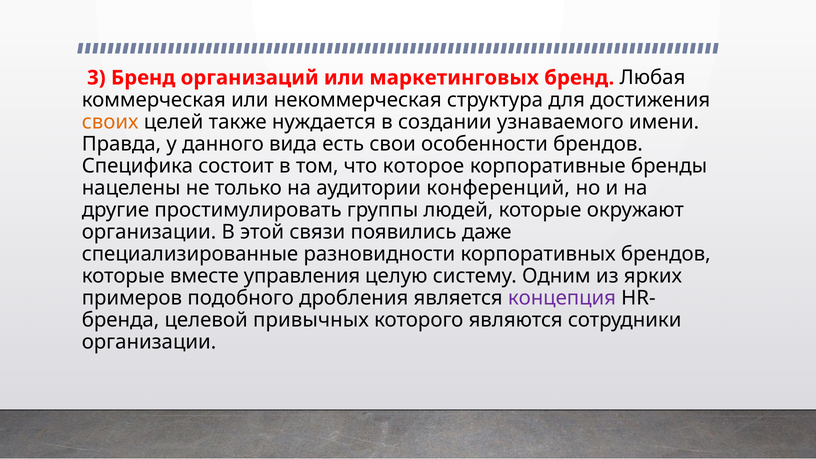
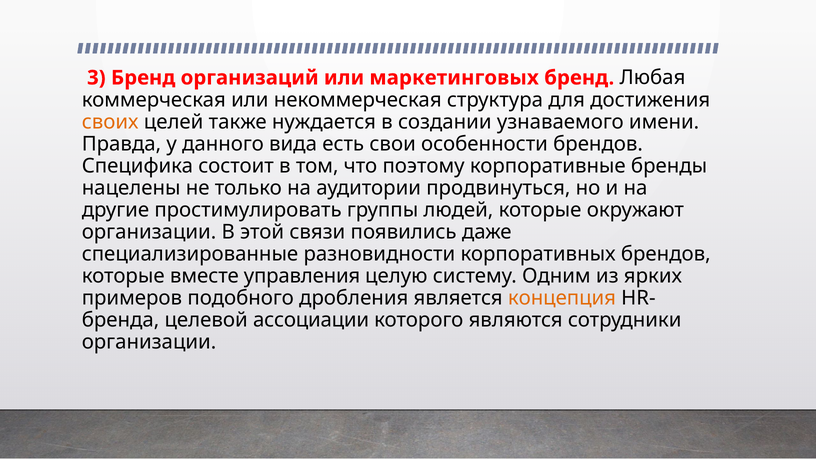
которое: которое -> поэтому (424, 166)
конференций: конференций -> продвинуться (498, 188)
концепция colour: purple -> orange (562, 298)
привычных: привычных -> ассоциации (311, 320)
